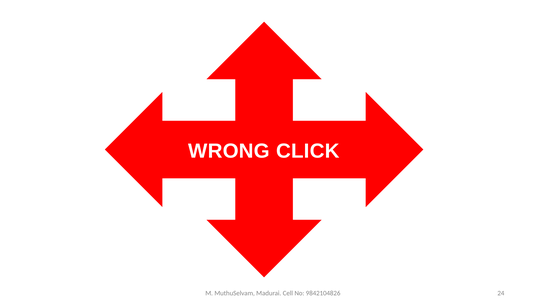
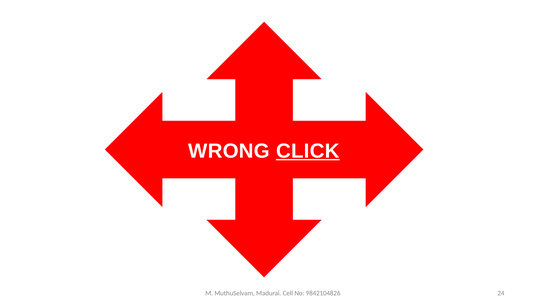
CLICK underline: none -> present (308, 151)
